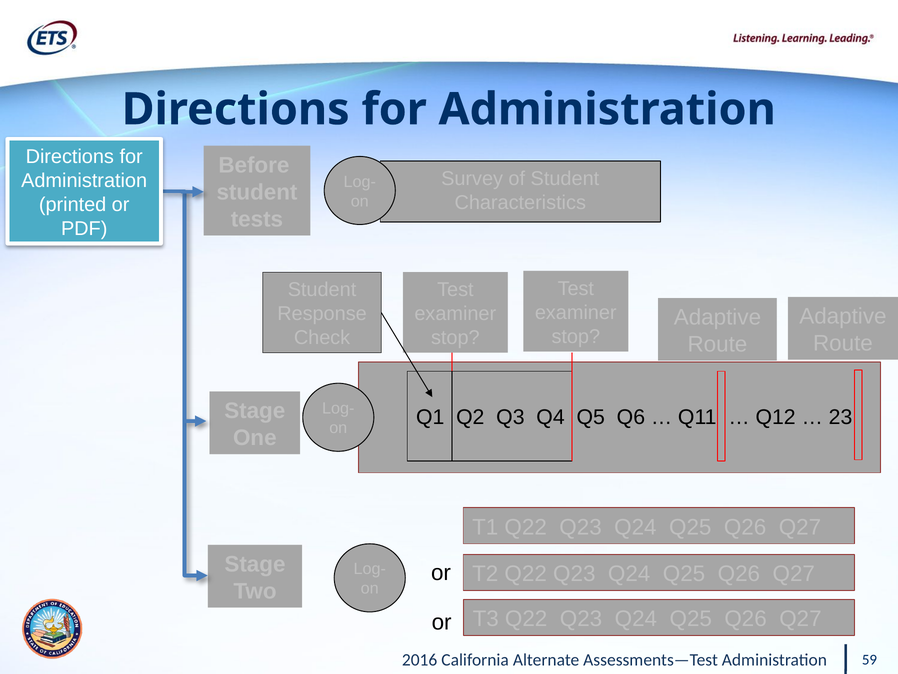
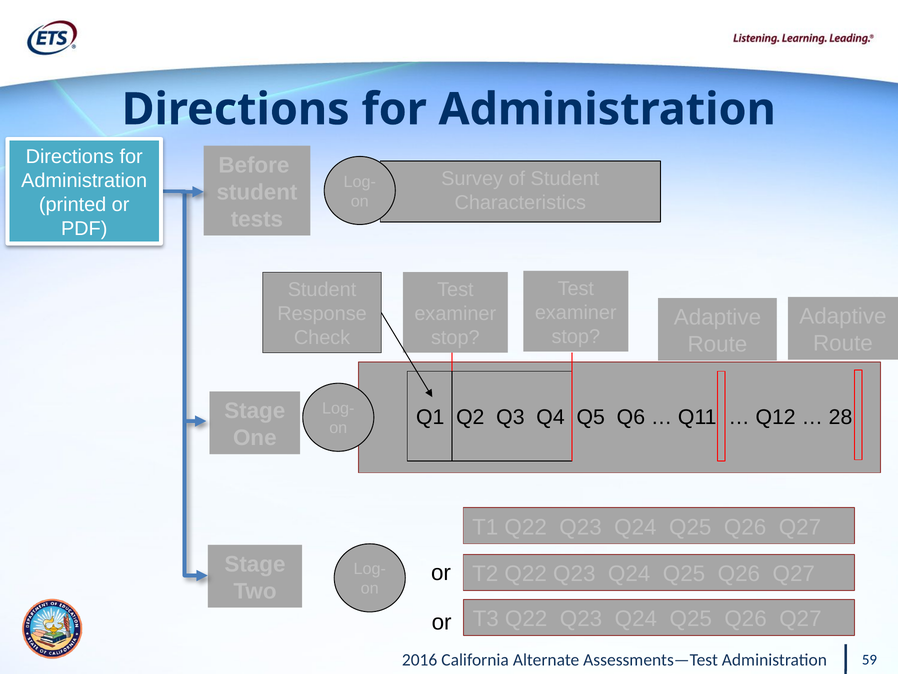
23: 23 -> 28 (841, 417)
